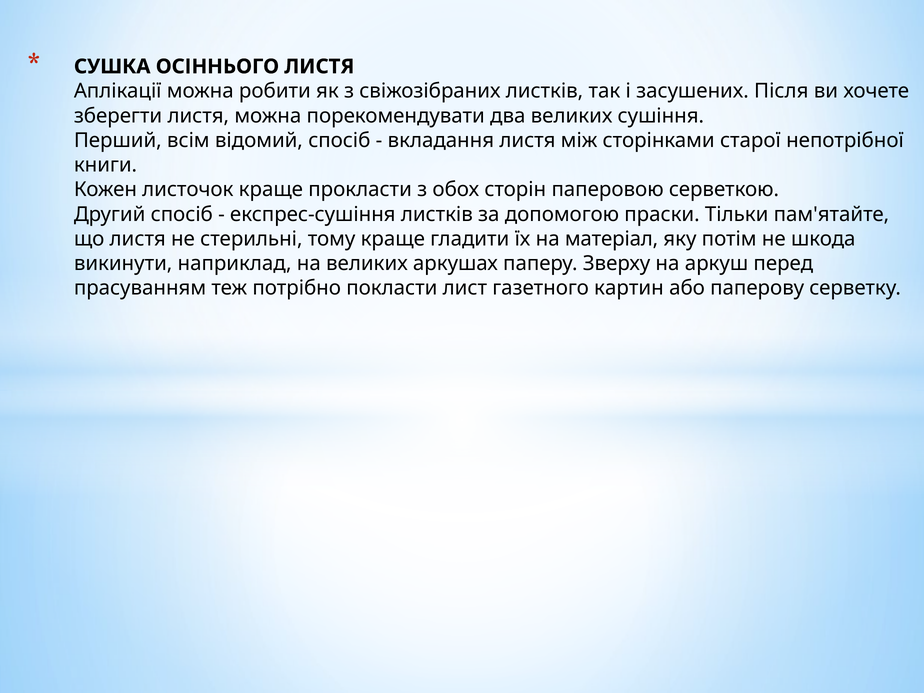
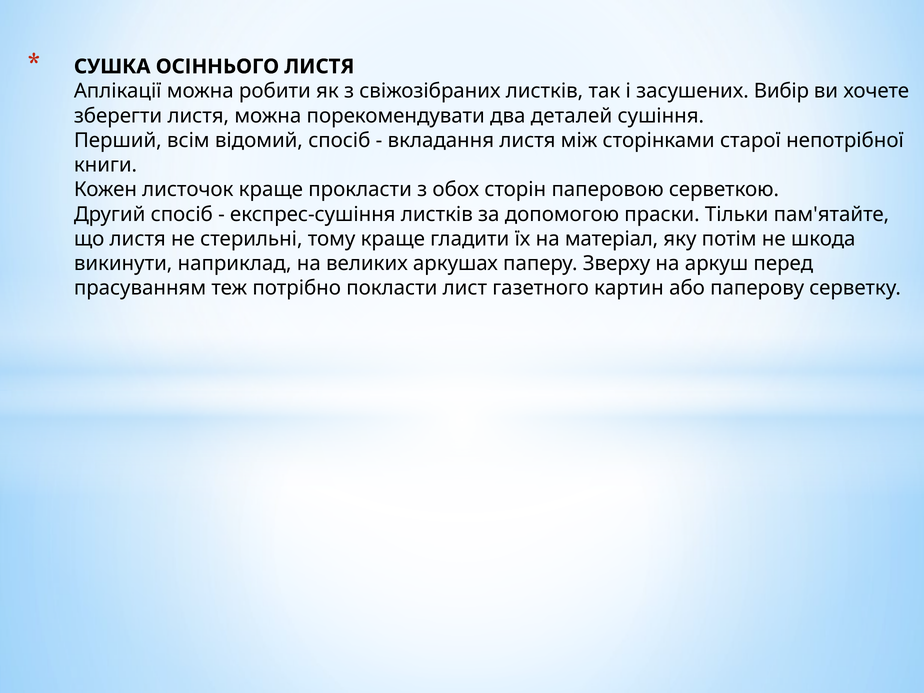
Після: Після -> Вибір (781, 91)
два великих: великих -> деталей (571, 116)
